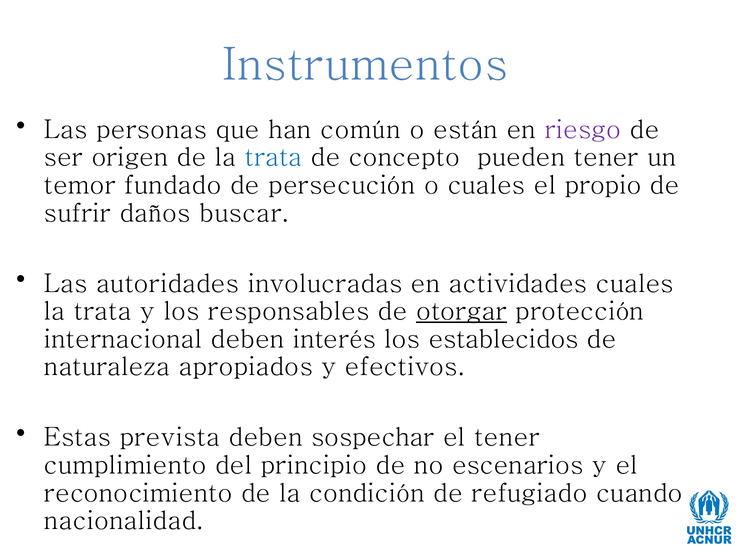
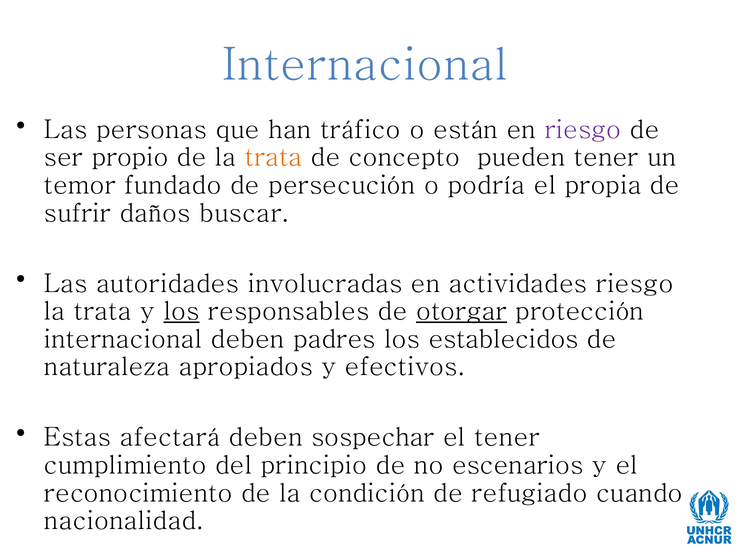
Instrumentos: Instrumentos -> Internacional (365, 65)
común: común -> tráfico (361, 130)
origen: origen -> propio (130, 157)
trata colour: blue -> orange (274, 157)
o cuales: cuales -> podría (486, 185)
propio: propio -> propia (603, 185)
actividades cuales: cuales -> riesgo (635, 283)
los underline: none -> present (181, 311)
interés: interés -> padres (334, 339)
prevista: prevista -> afectará (170, 437)
